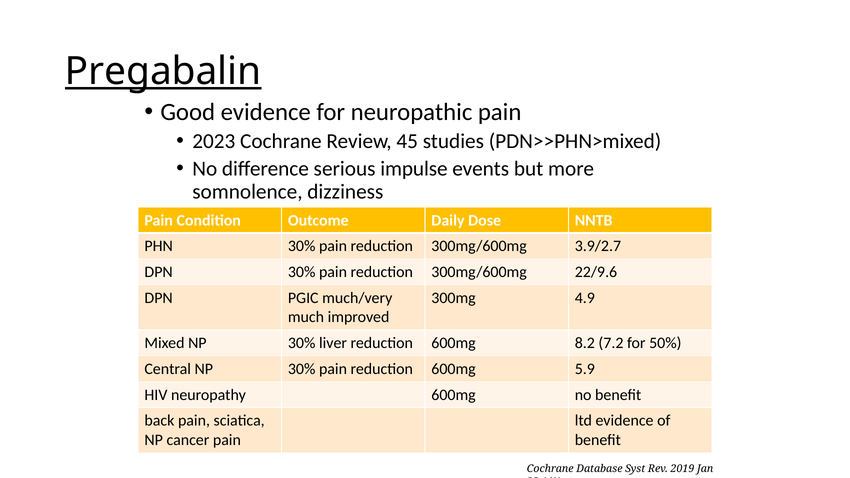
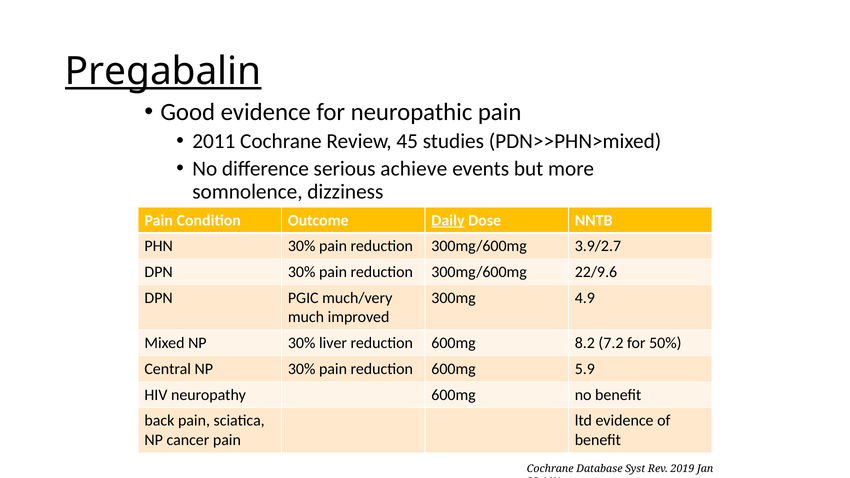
2023: 2023 -> 2011 (214, 141)
impulse: impulse -> achieve (414, 169)
Daily underline: none -> present (448, 220)
